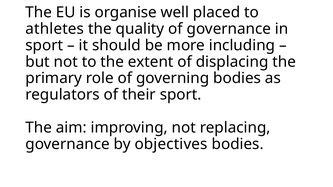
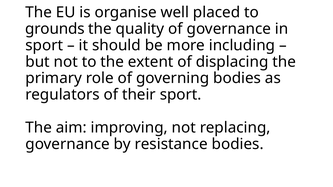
athletes: athletes -> grounds (55, 29)
objectives: objectives -> resistance (171, 144)
